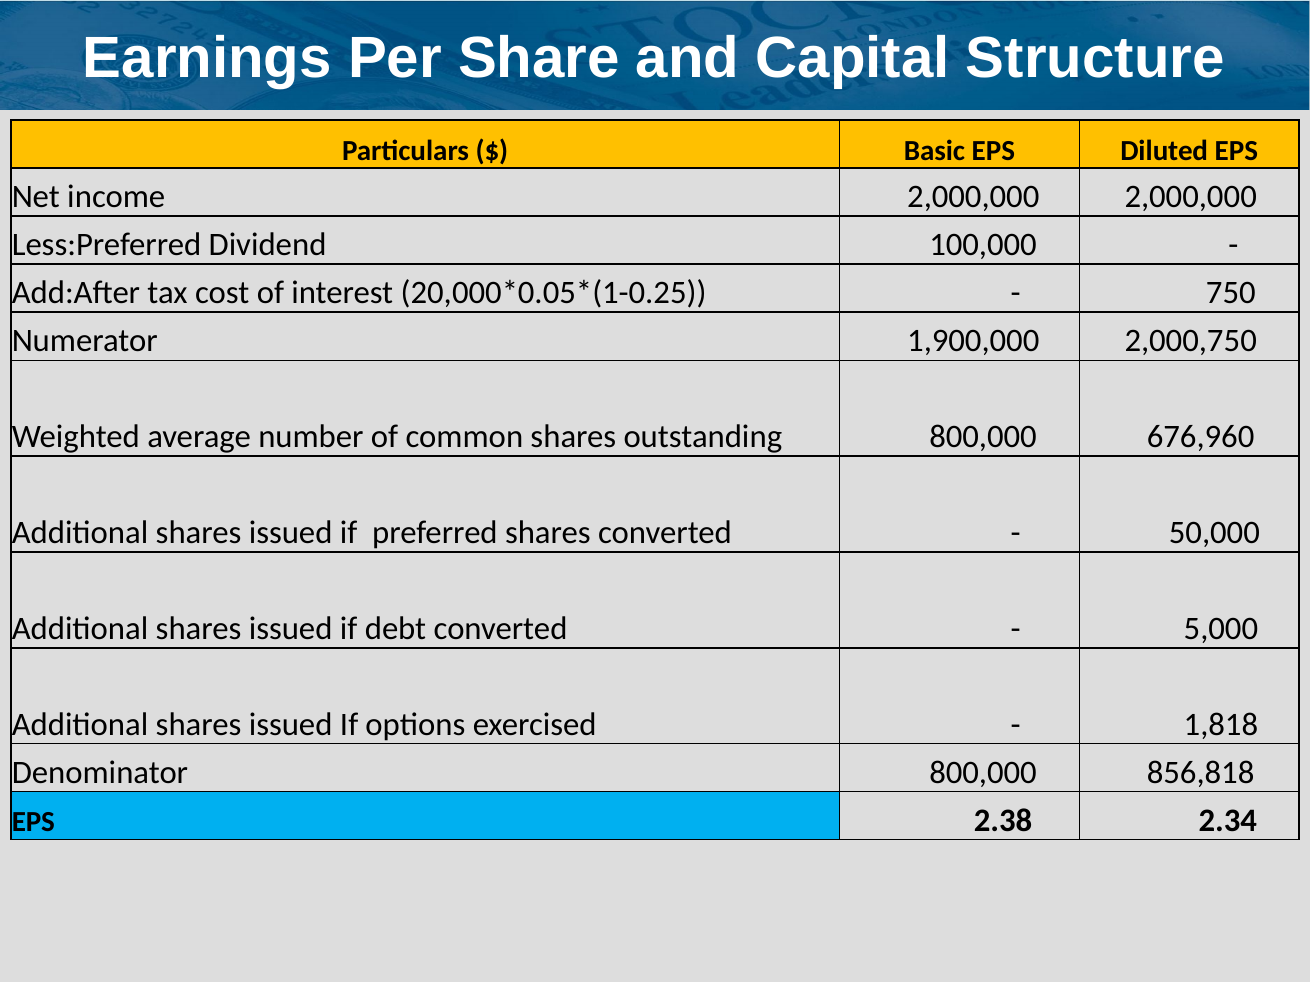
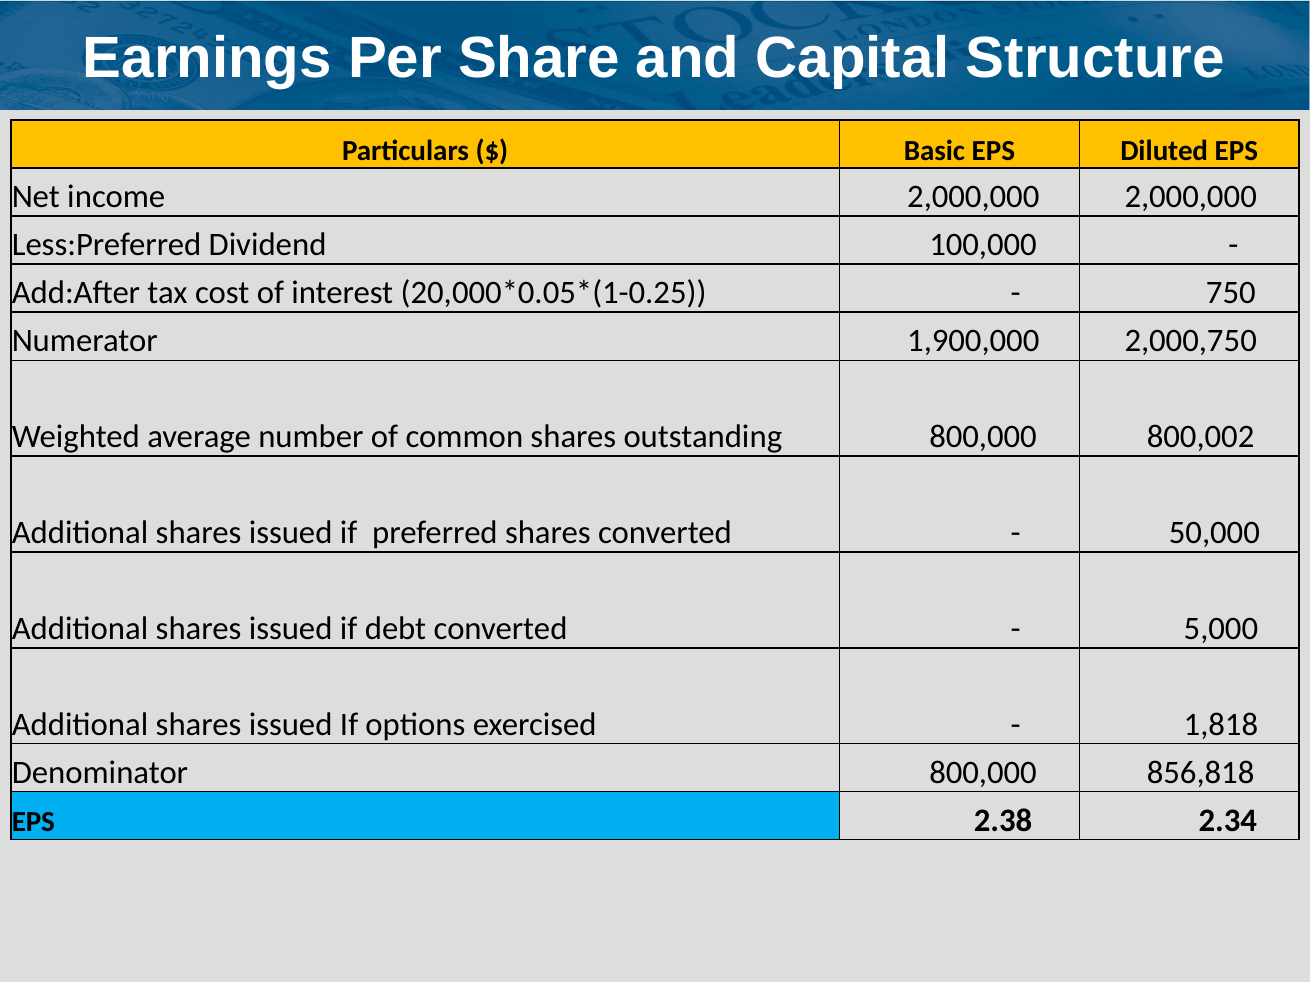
676,960: 676,960 -> 800,002 (1201, 437)
